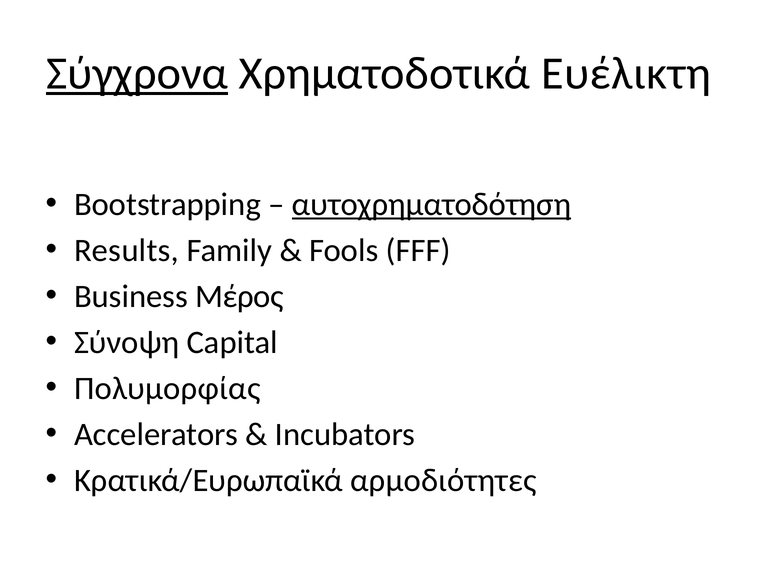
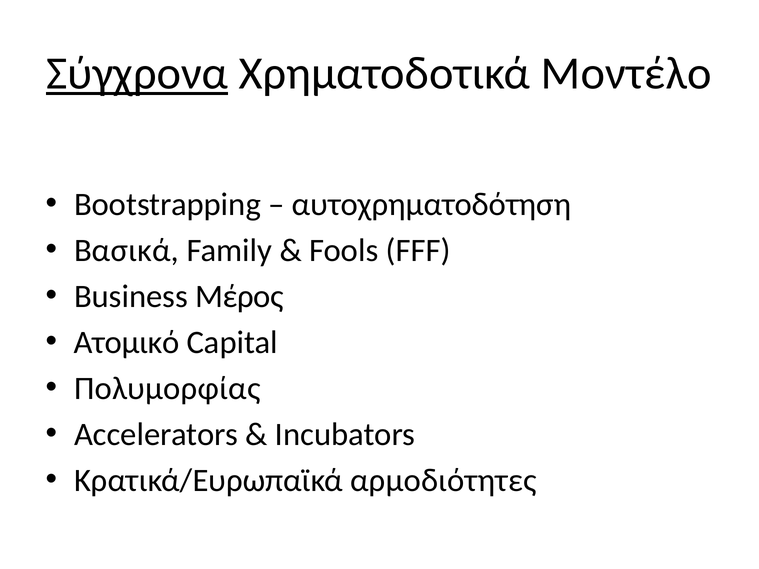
Ευέλικτη: Ευέλικτη -> Μοντέλο (626, 73)
αυτοχρηματοδότηση underline: present -> none (432, 205)
Results: Results -> Βασικά (127, 250)
Σύνοψη: Σύνοψη -> Ατομικό (127, 342)
